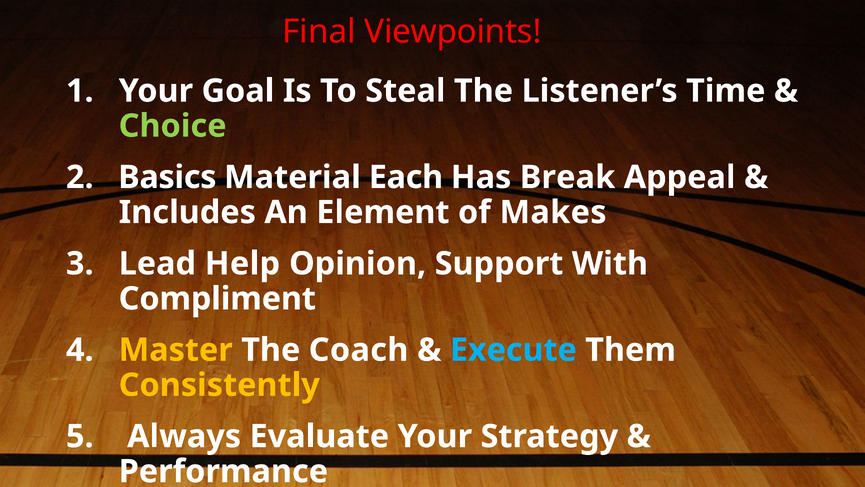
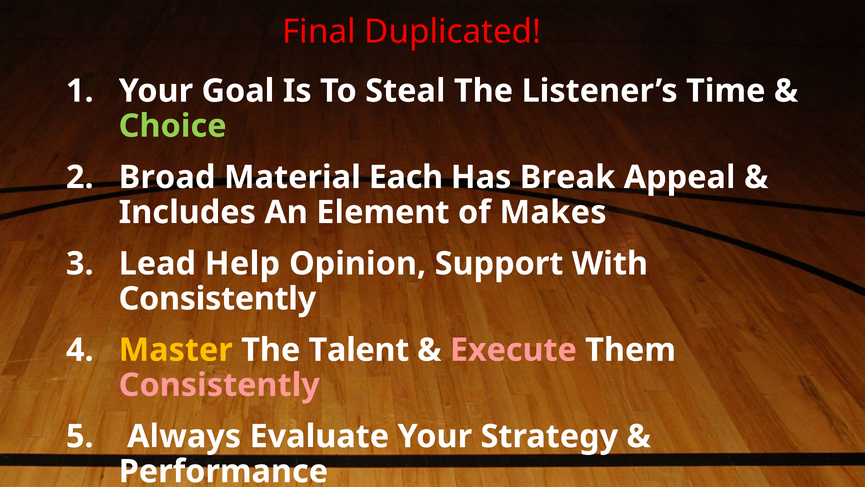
Viewpoints: Viewpoints -> Duplicated (453, 32)
Basics: Basics -> Broad (167, 177)
Compliment: Compliment -> Consistently (217, 298)
Coach: Coach -> Talent (359, 350)
Execute colour: light blue -> pink (513, 350)
Consistently colour: yellow -> pink (219, 385)
